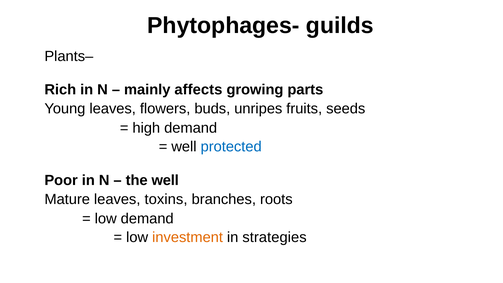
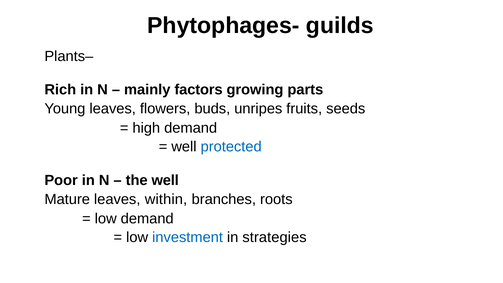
affects: affects -> factors (199, 90)
toxins: toxins -> within (166, 199)
investment colour: orange -> blue (188, 237)
